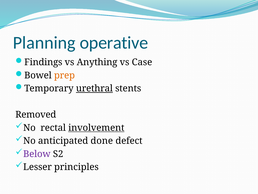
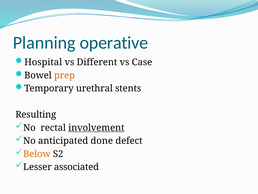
Findings: Findings -> Hospital (43, 62)
Anything: Anything -> Different (97, 62)
urethral underline: present -> none (94, 88)
Removed: Removed -> Resulting (36, 114)
Below colour: purple -> orange (37, 154)
principles: principles -> associated (76, 167)
